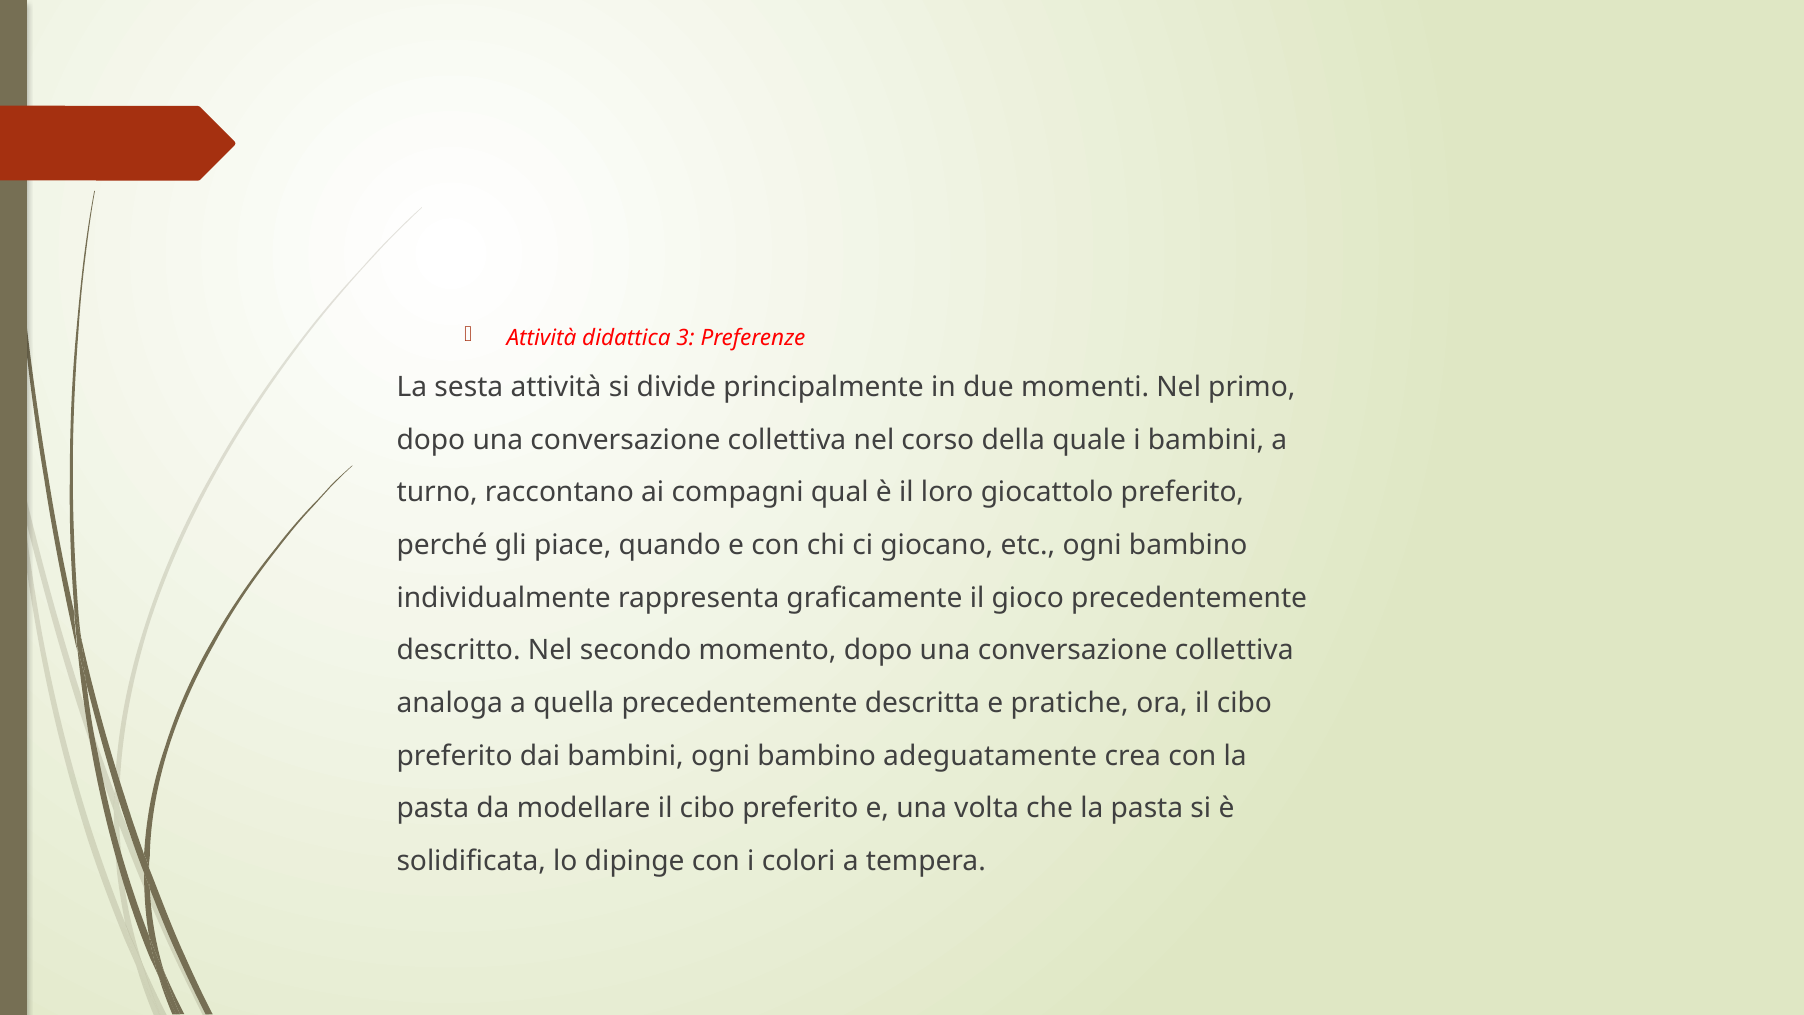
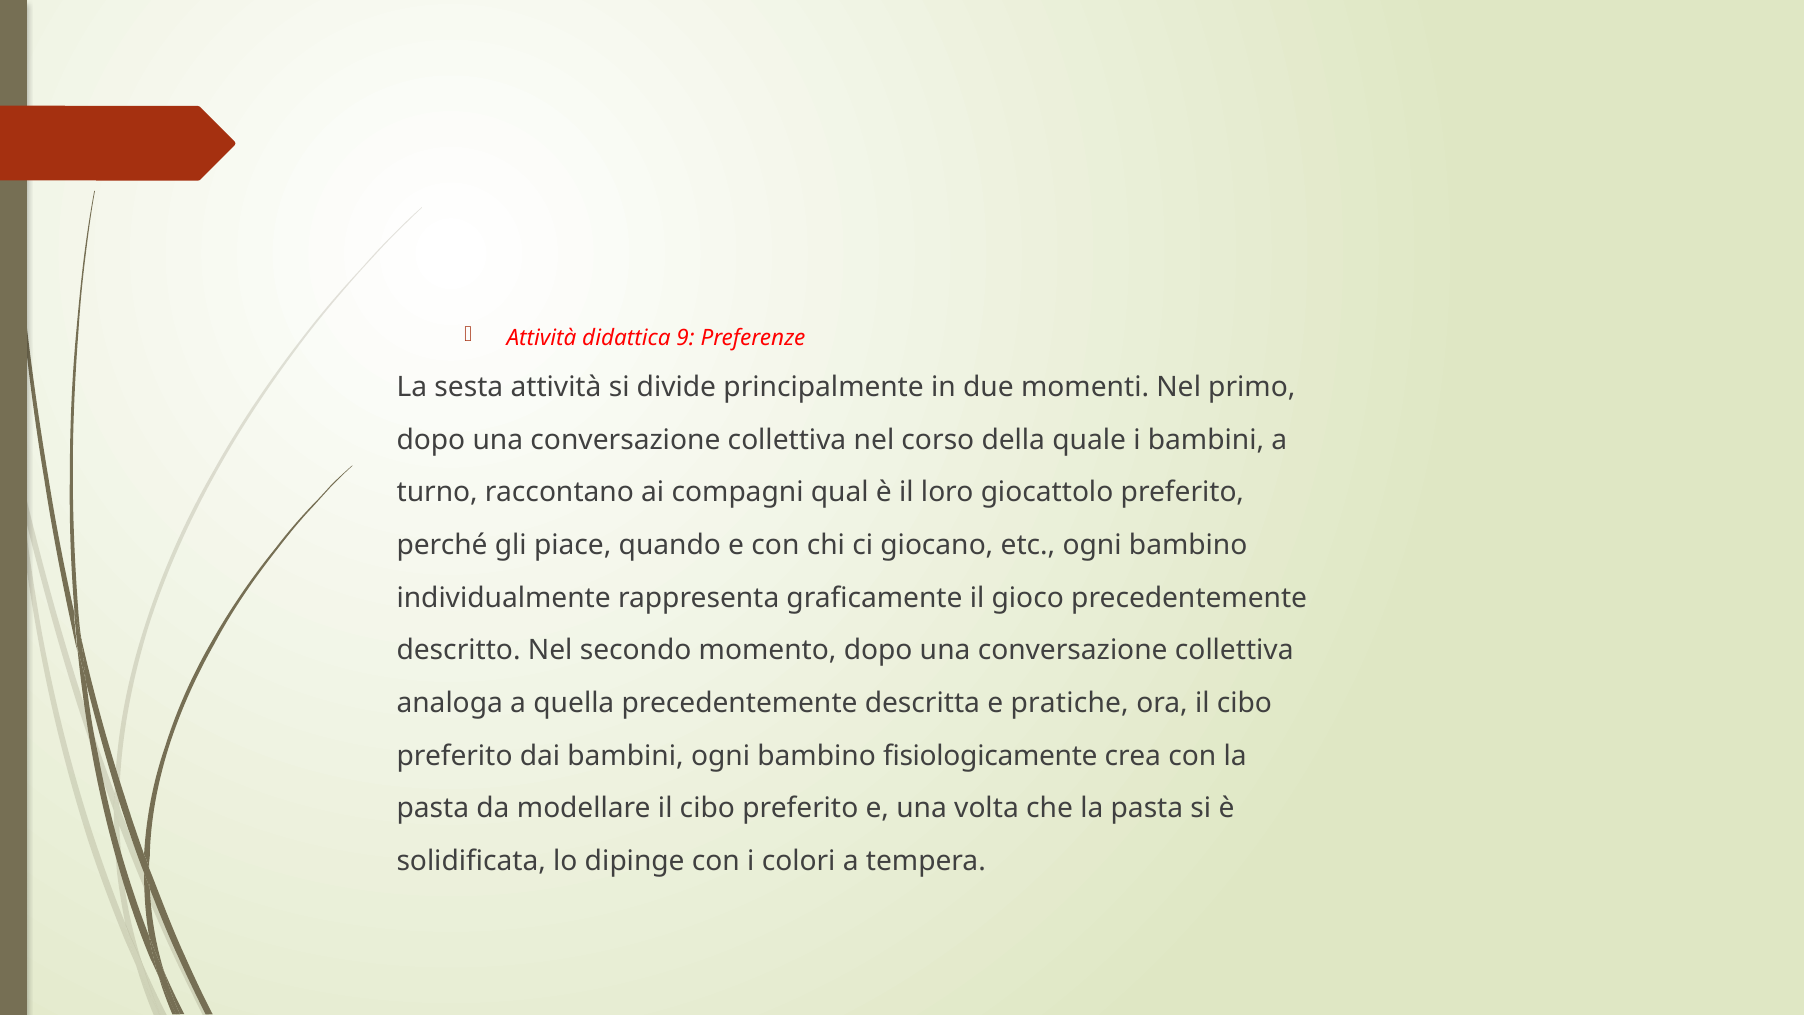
3: 3 -> 9 (686, 338)
adeguatamente: adeguatamente -> fisiologicamente (990, 756)
